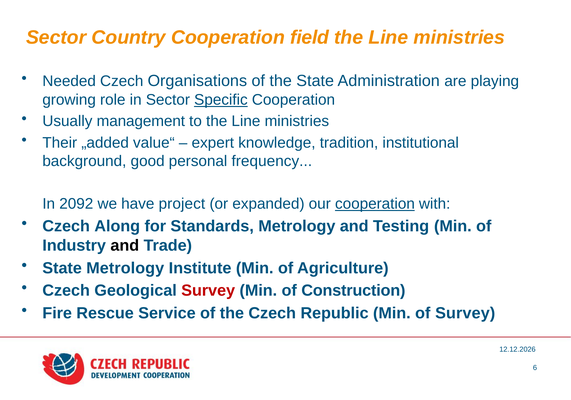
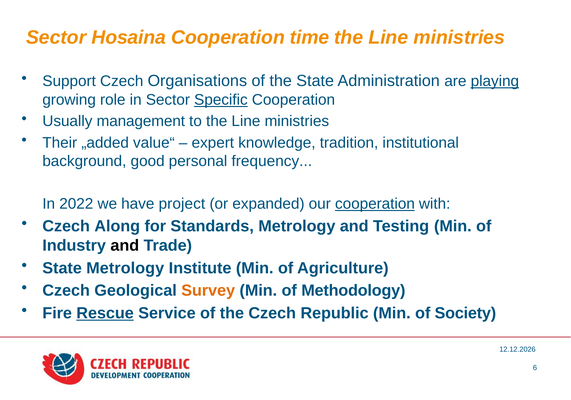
Country: Country -> Hosaina (129, 37)
field: field -> time (310, 37)
Needed: Needed -> Support (69, 81)
playing underline: none -> present (495, 81)
2092: 2092 -> 2022 (76, 204)
Survey colour: red -> orange (208, 290)
Construction: Construction -> Methodology (353, 290)
Rescue underline: none -> present (105, 313)
of Survey: Survey -> Society (465, 313)
